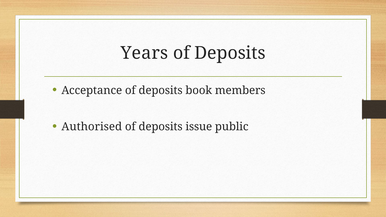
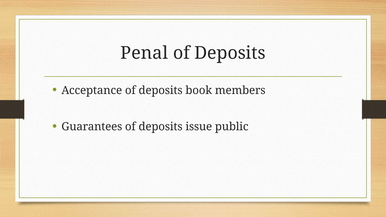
Years: Years -> Penal (144, 53)
Authorised: Authorised -> Guarantees (92, 127)
